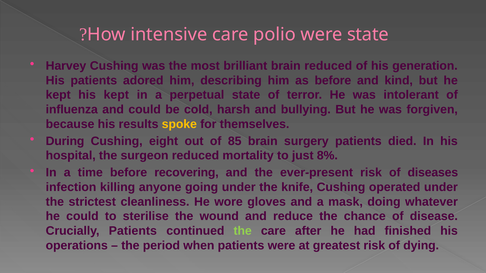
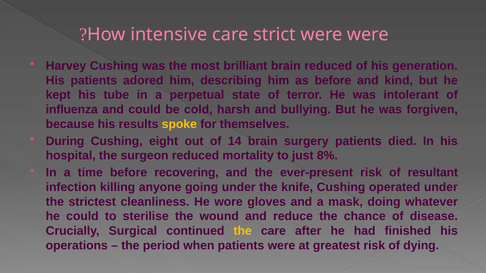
polio: polio -> strict (275, 34)
were state: state -> were (368, 34)
his kept: kept -> tube (116, 95)
85: 85 -> 14 (235, 141)
diseases: diseases -> resultant (433, 173)
Crucially Patients: Patients -> Surgical (133, 231)
the colour: light green -> yellow (243, 231)
